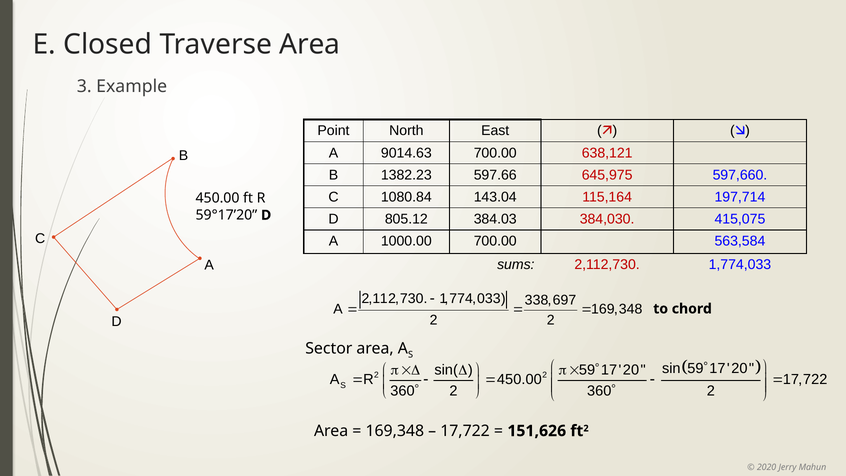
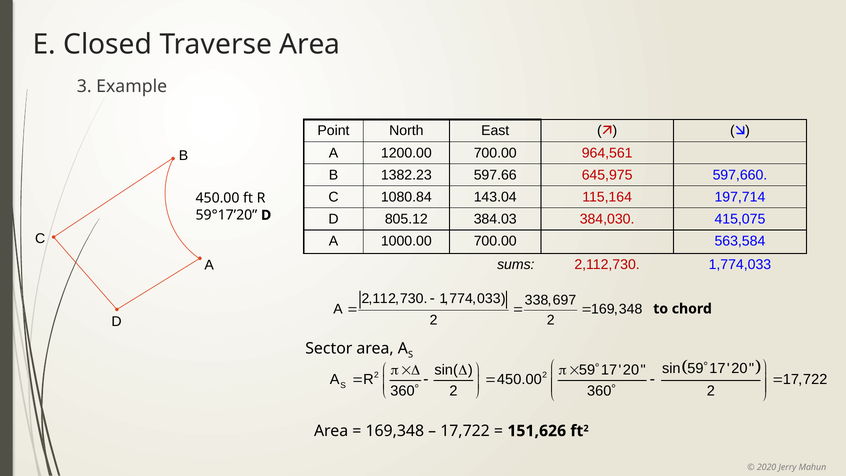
9014.63: 9014.63 -> 1200.00 (406, 153)
638,121: 638,121 -> 964,561 (607, 153)
